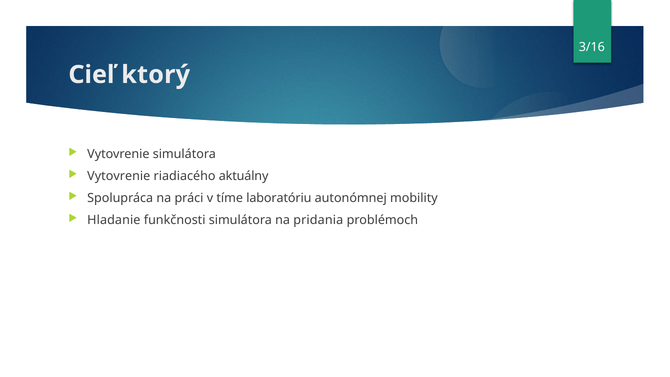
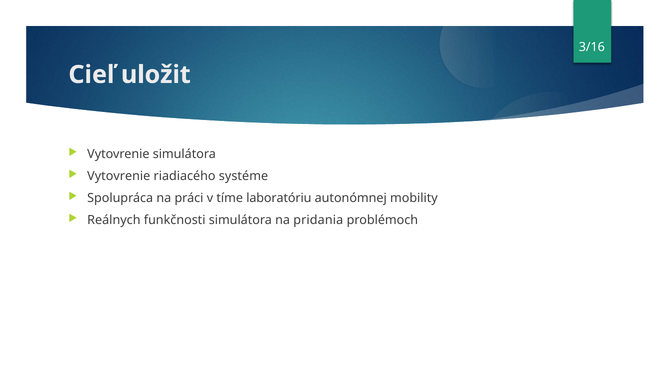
ktorý: ktorý -> uložit (156, 75)
aktuálny: aktuálny -> systéme (243, 176)
Hladanie: Hladanie -> Reálnych (114, 220)
